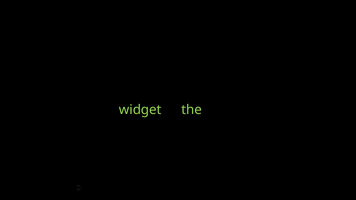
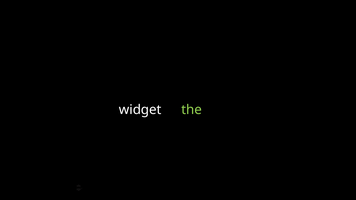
widget colour: light green -> white (140, 110)
